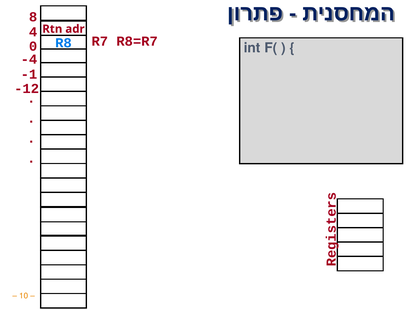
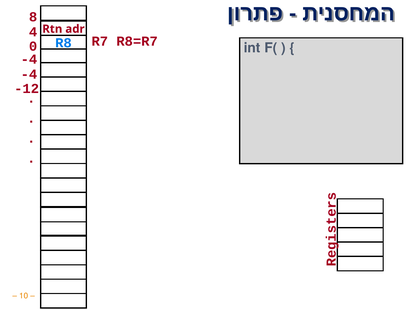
-1: -1 -> -4 (29, 74)
